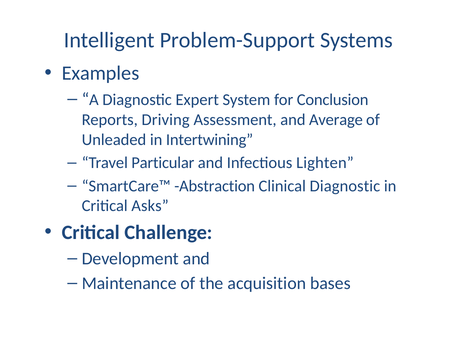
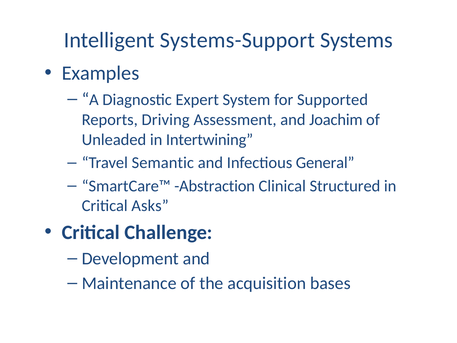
Problem-Support: Problem-Support -> Systems-Support (237, 40)
Conclusion: Conclusion -> Supported (333, 100)
Average: Average -> Joachim (336, 120)
Particular: Particular -> Semantic (163, 163)
Lighten: Lighten -> General (325, 163)
Clinical Diagnostic: Diagnostic -> Structured (345, 186)
